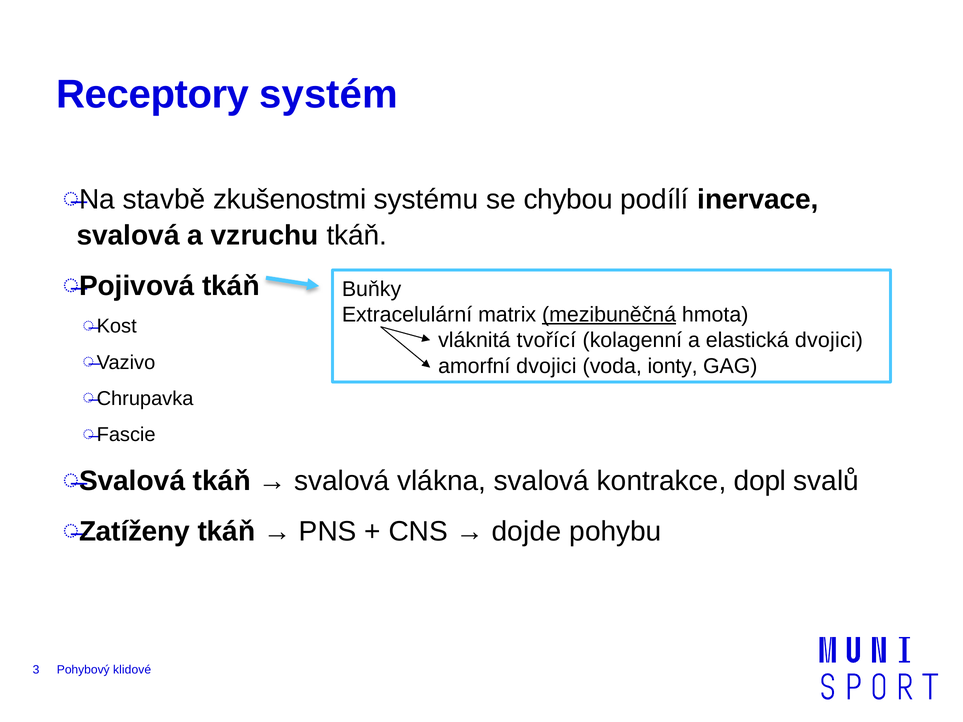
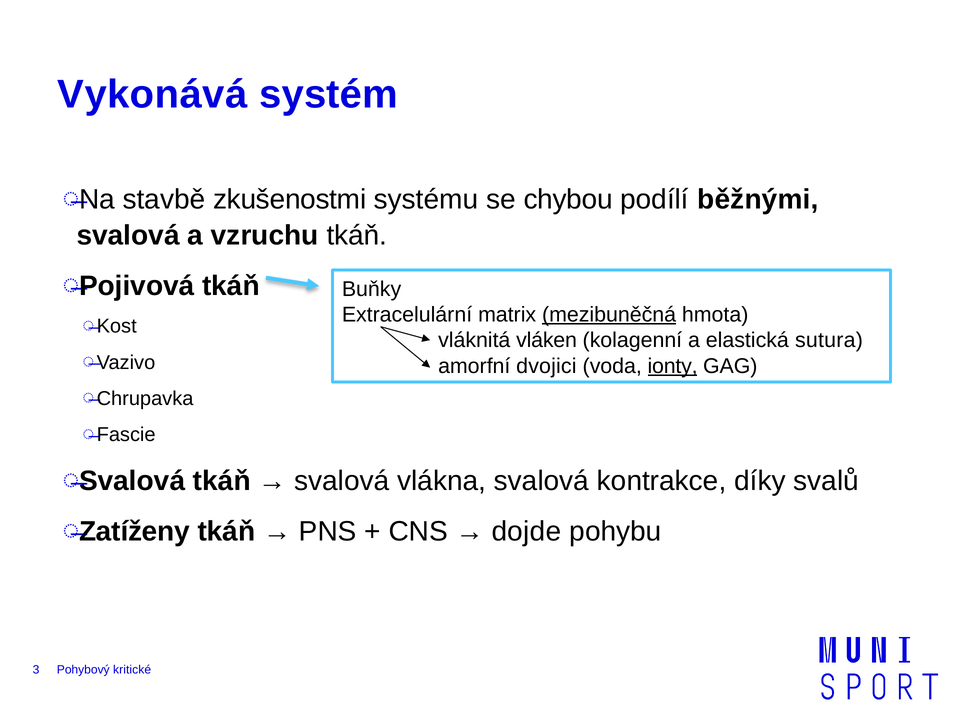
Receptory: Receptory -> Vykonává (152, 95)
inervace: inervace -> běžnými (758, 199)
tvořící: tvořící -> vláken (547, 340)
elastická dvojici: dvojici -> sutura (829, 340)
ionty underline: none -> present (673, 366)
dopl: dopl -> díky (760, 481)
klidové: klidové -> kritické (132, 670)
